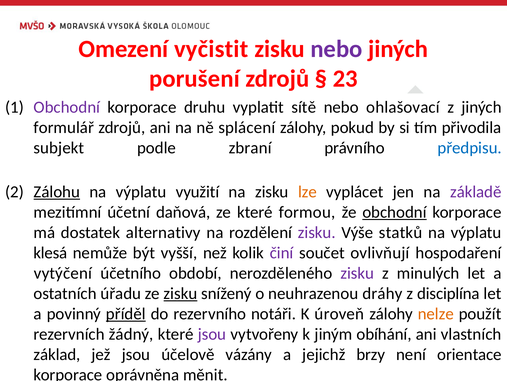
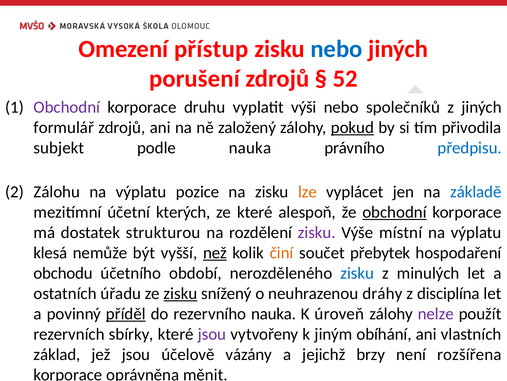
vyčistit: vyčistit -> přístup (211, 49)
nebo colour: purple -> blue (336, 49)
23: 23 -> 52 (345, 79)
sítě: sítě -> výši (304, 107)
ohlašovací: ohlašovací -> společníků (403, 107)
splácení: splácení -> založený (247, 127)
pokud underline: none -> present (352, 127)
podle zbraní: zbraní -> nauka (250, 148)
Zálohu underline: present -> none (57, 192)
využití: využití -> pozice (198, 192)
základě colour: purple -> blue (476, 192)
daňová: daňová -> kterých (183, 212)
formou: formou -> alespoň (307, 212)
alternativy: alternativy -> strukturou (163, 232)
statků: statků -> místní (401, 232)
než underline: none -> present (215, 252)
činí colour: purple -> orange (282, 252)
ovlivňují: ovlivňují -> přebytek (380, 252)
vytýčení: vytýčení -> obchodu (63, 273)
zisku colour: purple -> blue (357, 273)
rezervního notáři: notáři -> nauka (274, 313)
nelze colour: orange -> purple (436, 313)
žádný: žádný -> sbírky (131, 334)
orientace: orientace -> rozšířena (469, 354)
